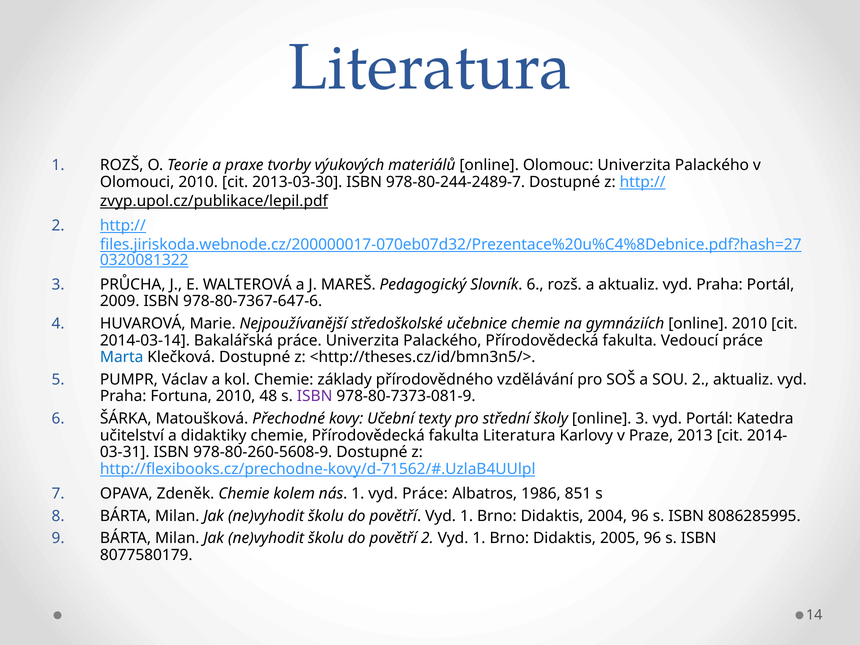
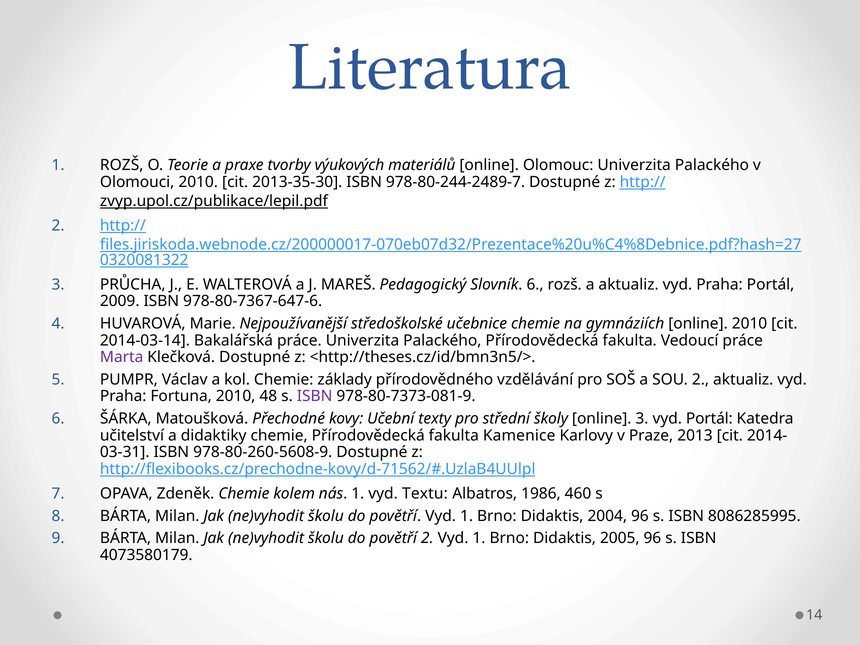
2013-03-30: 2013-03-30 -> 2013-35-30 (297, 182)
Marta colour: blue -> purple (122, 357)
fakulta Literatura: Literatura -> Kamenice (519, 436)
vyd Práce: Práce -> Textu (425, 494)
851: 851 -> 460 (578, 494)
8077580179: 8077580179 -> 4073580179 (146, 555)
